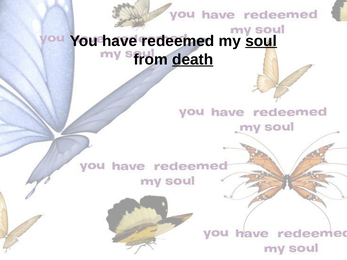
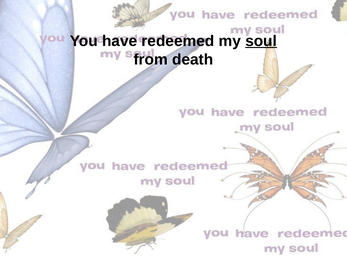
death underline: present -> none (193, 60)
